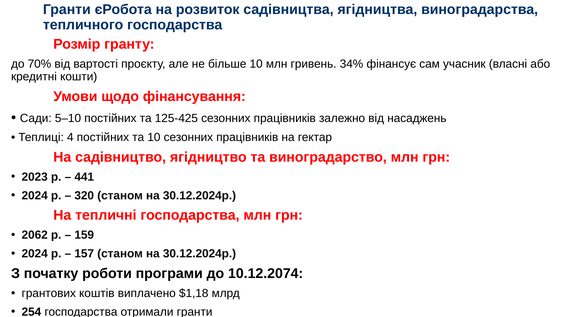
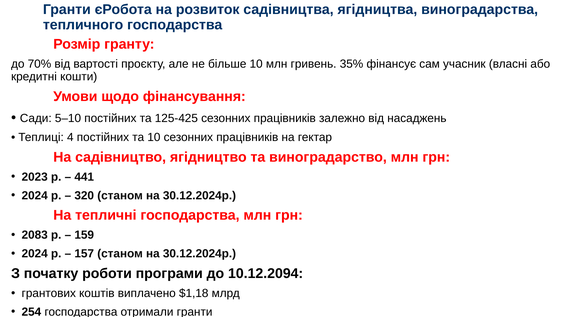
34%: 34% -> 35% (352, 64)
2062: 2062 -> 2083 (35, 235)
10.12.2074: 10.12.2074 -> 10.12.2094 (266, 273)
